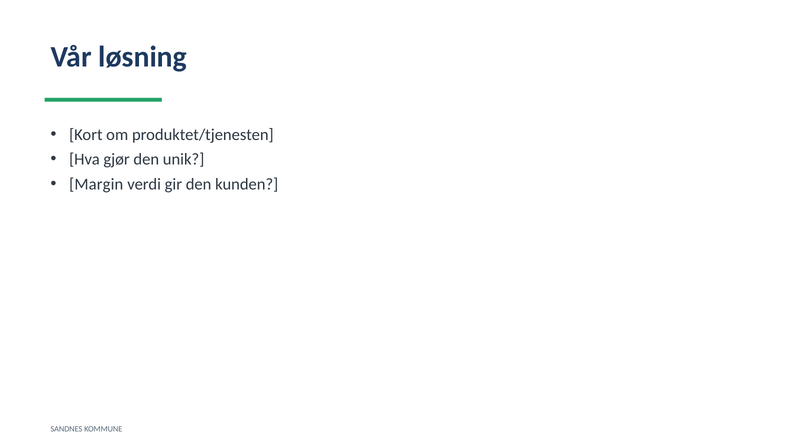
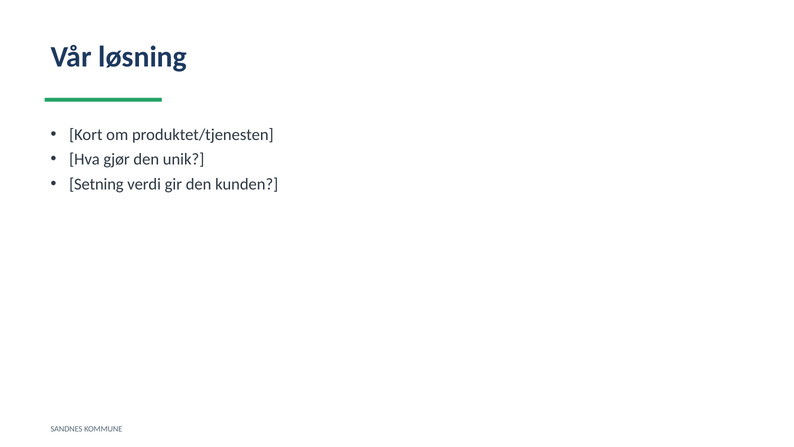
Margin: Margin -> Setning (96, 184)
